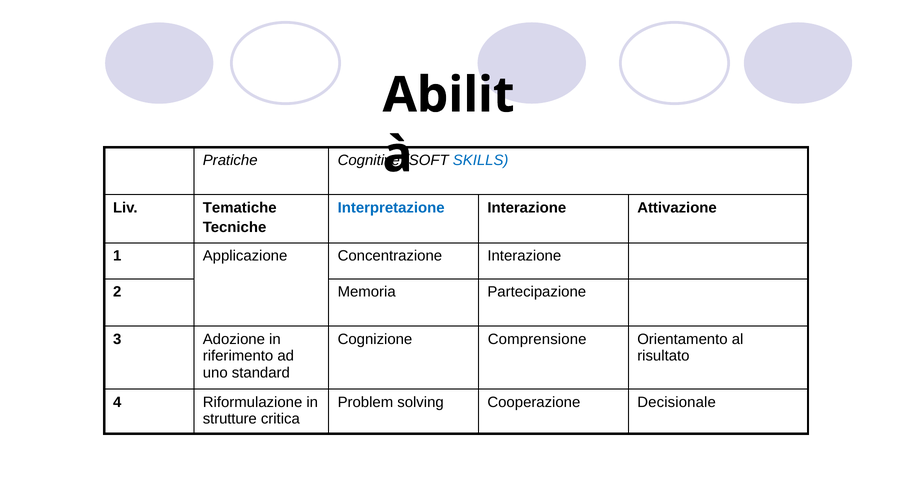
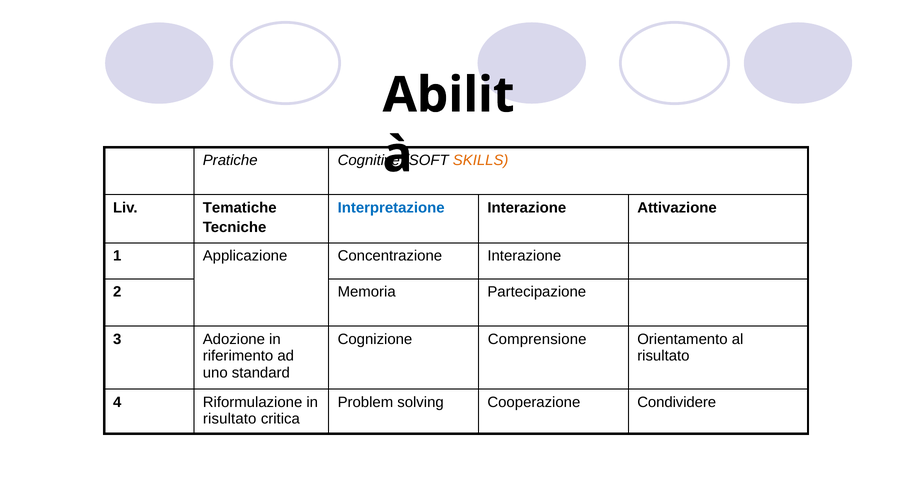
SKILLS colour: blue -> orange (481, 161)
Decisionale: Decisionale -> Condividere (677, 403)
strutture: strutture -> risultato (230, 419)
